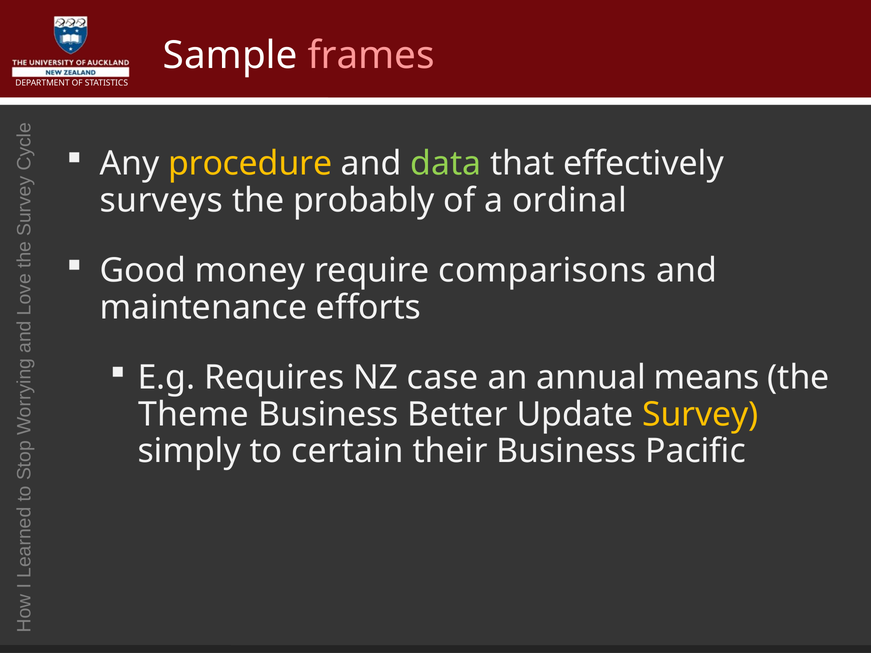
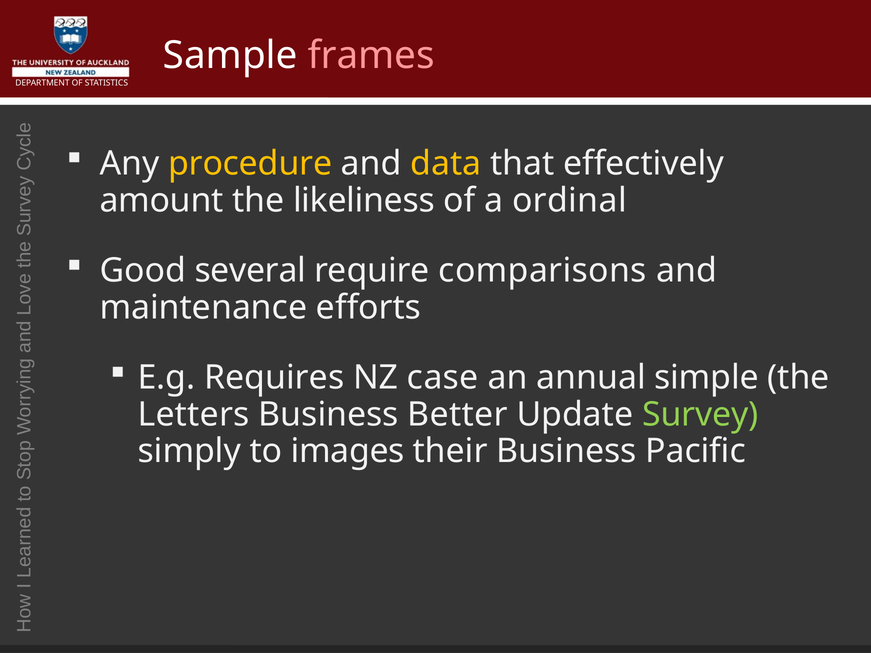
data colour: light green -> yellow (446, 164)
surveys: surveys -> amount (162, 200)
probably: probably -> likeliness (364, 200)
money: money -> several (250, 271)
means: means -> simple (707, 378)
Theme: Theme -> Letters (194, 415)
Survey colour: yellow -> light green (700, 415)
certain: certain -> images (348, 451)
